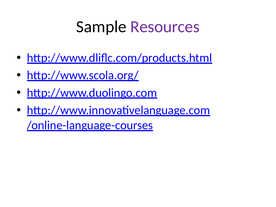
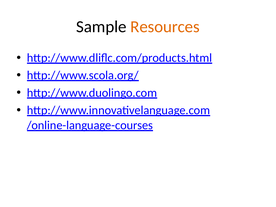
Resources colour: purple -> orange (165, 27)
